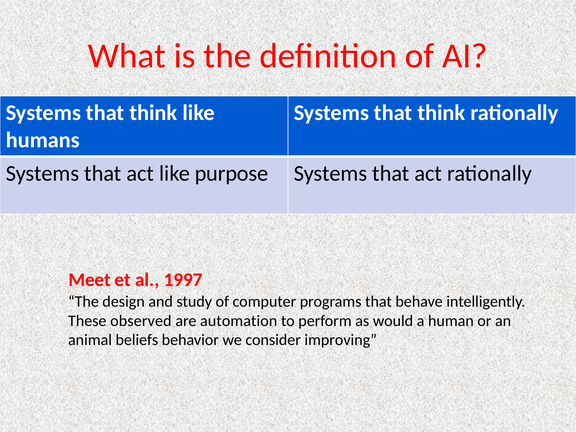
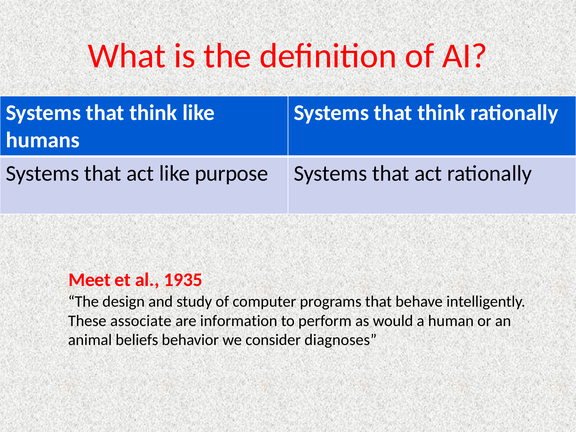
1997: 1997 -> 1935 (183, 280)
observed: observed -> associate (141, 321)
automation: automation -> information (239, 321)
improving: improving -> diagnoses (341, 340)
